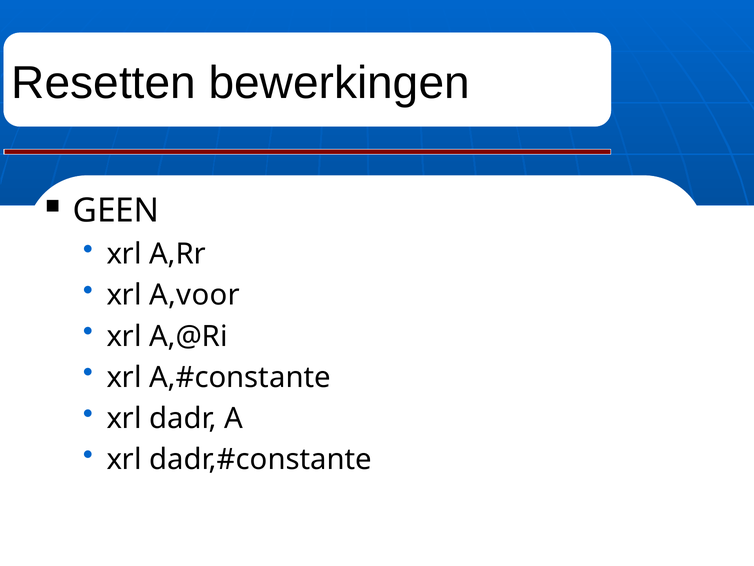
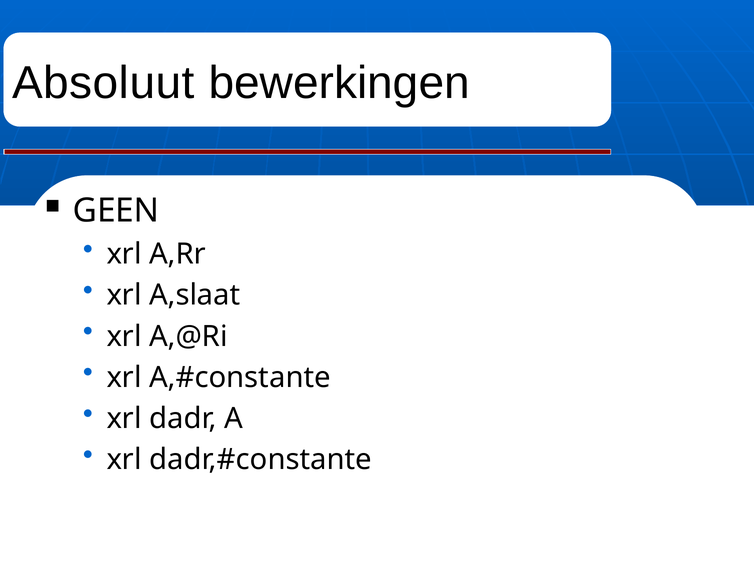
Resetten: Resetten -> Absoluut (103, 83)
A,voor: A,voor -> A,slaat (195, 295)
